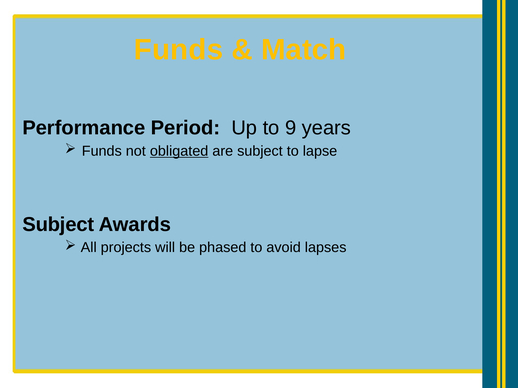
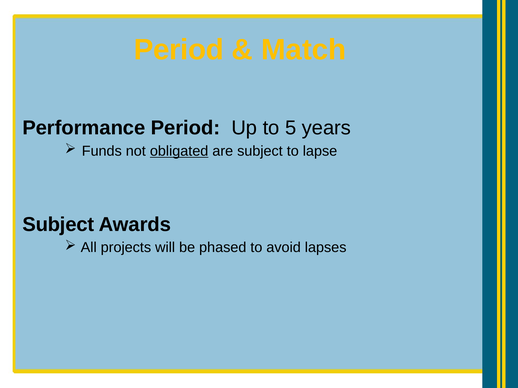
Funds: Funds -> Period (179, 50)
9: 9 -> 5 (291, 128)
